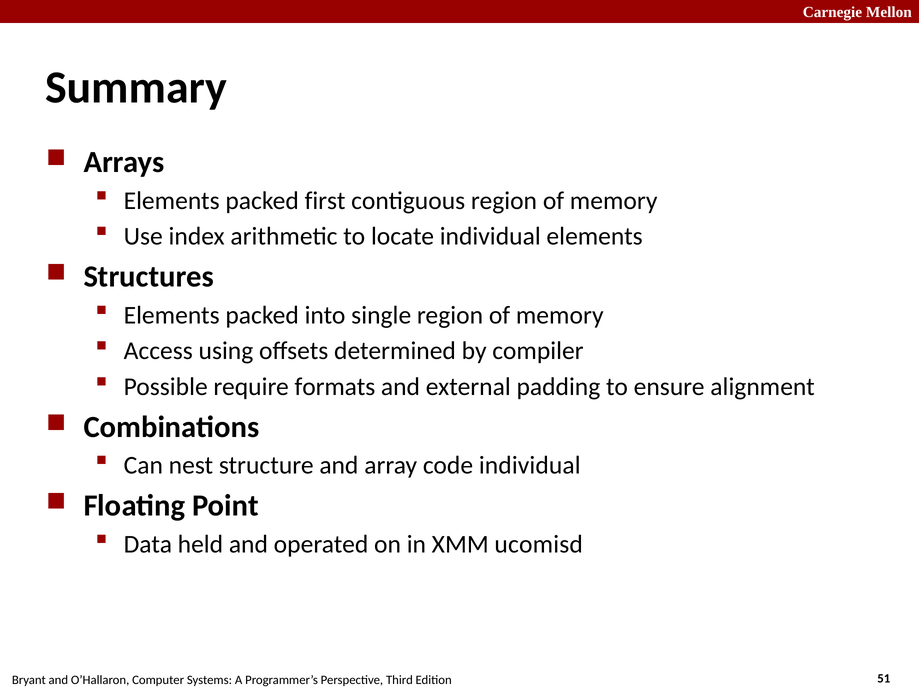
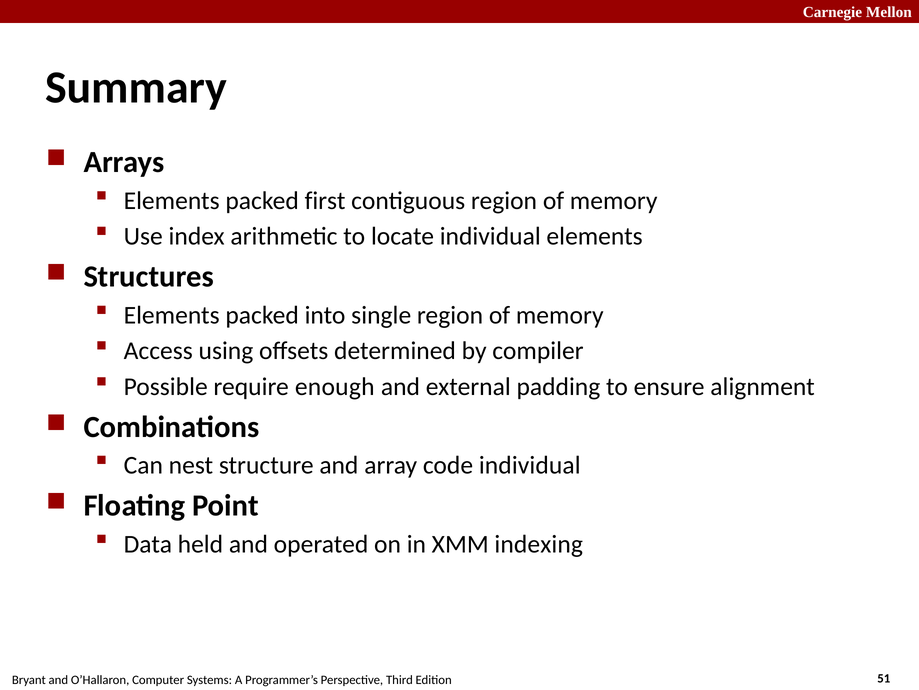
formats: formats -> enough (335, 386)
ucomisd: ucomisd -> indexing (539, 544)
